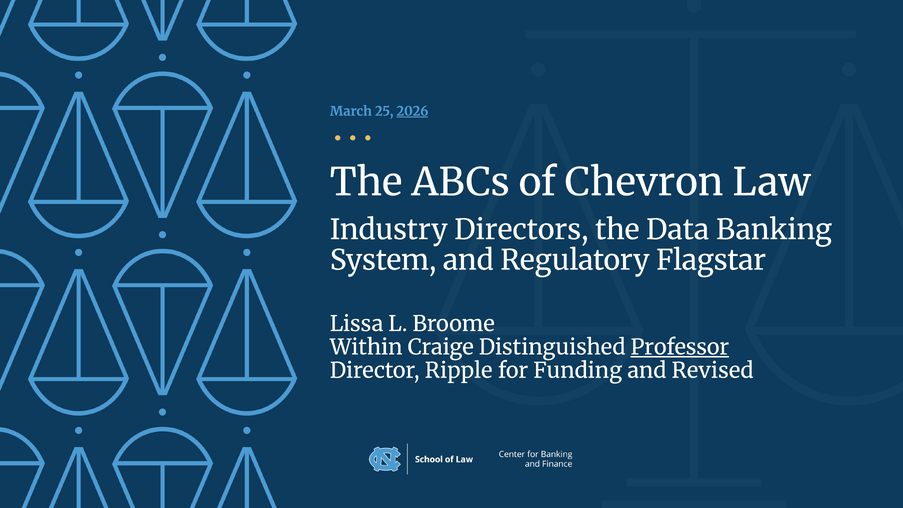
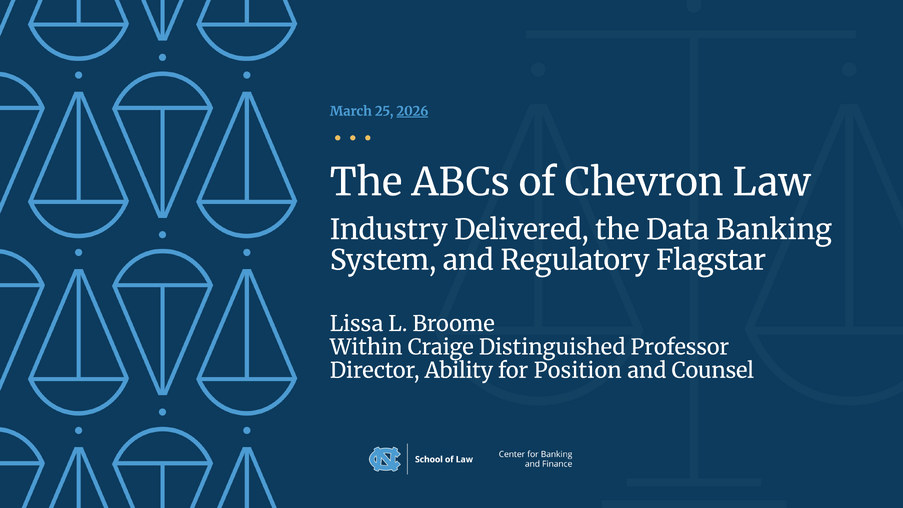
Directors: Directors -> Delivered (521, 230)
Professor underline: present -> none (680, 347)
Ripple: Ripple -> Ability (459, 371)
Funding: Funding -> Position (578, 371)
Revised: Revised -> Counsel (713, 371)
